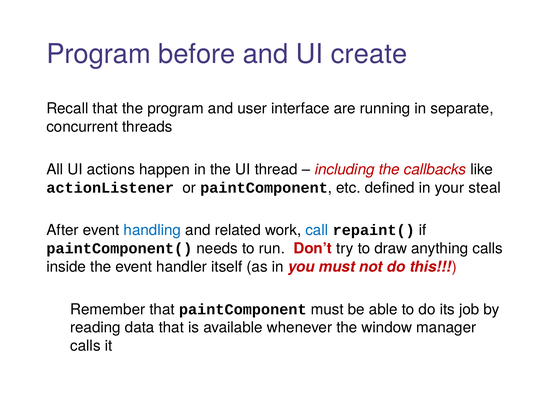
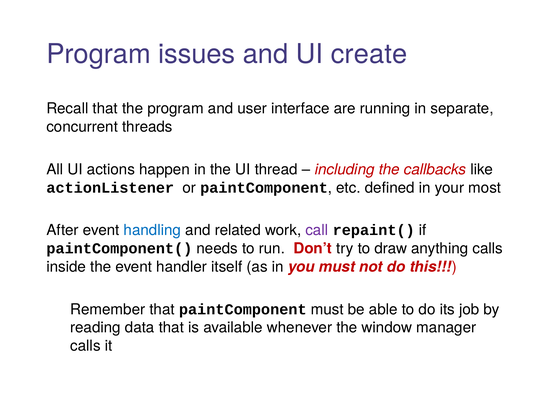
before: before -> issues (197, 54)
steal: steal -> most (485, 187)
call colour: blue -> purple (317, 230)
